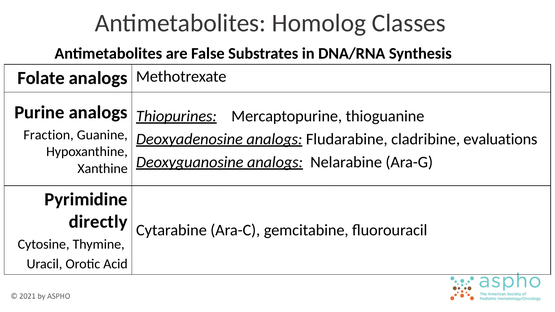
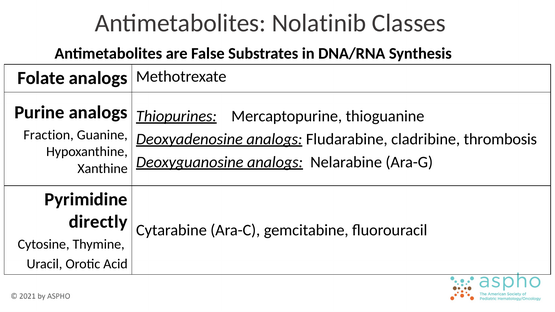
Homolog: Homolog -> Nolatinib (319, 23)
evaluations: evaluations -> thrombosis (500, 139)
